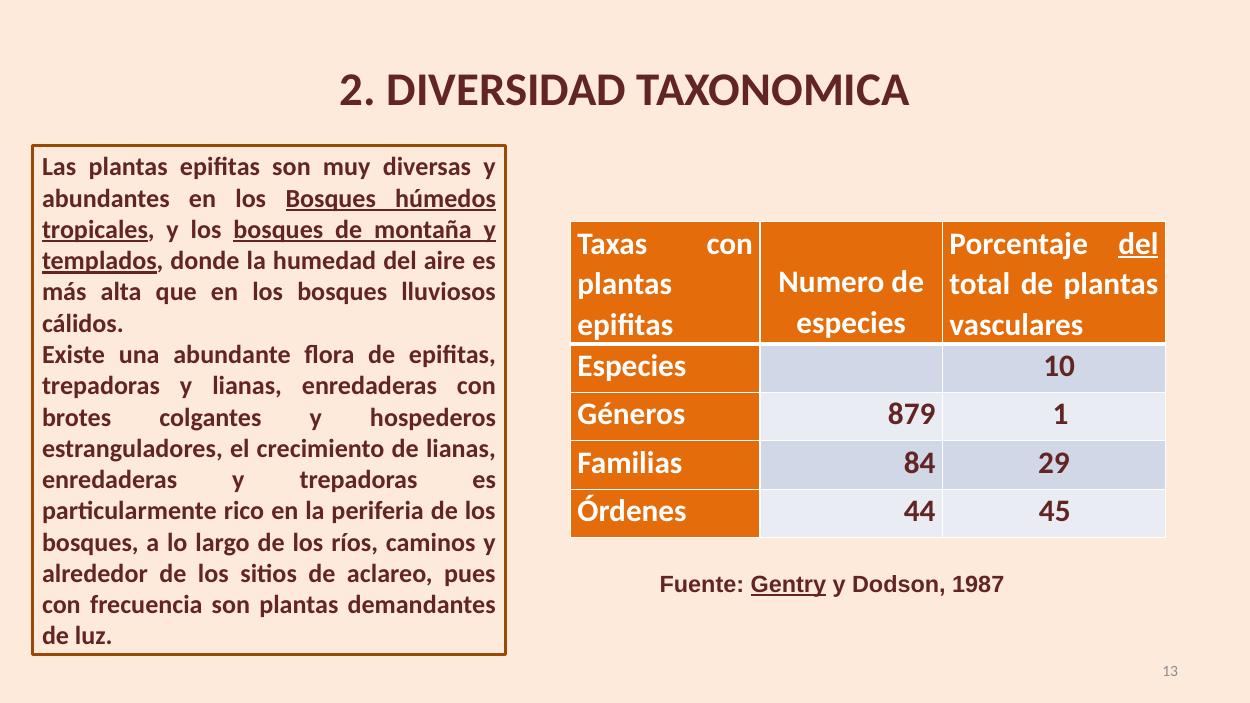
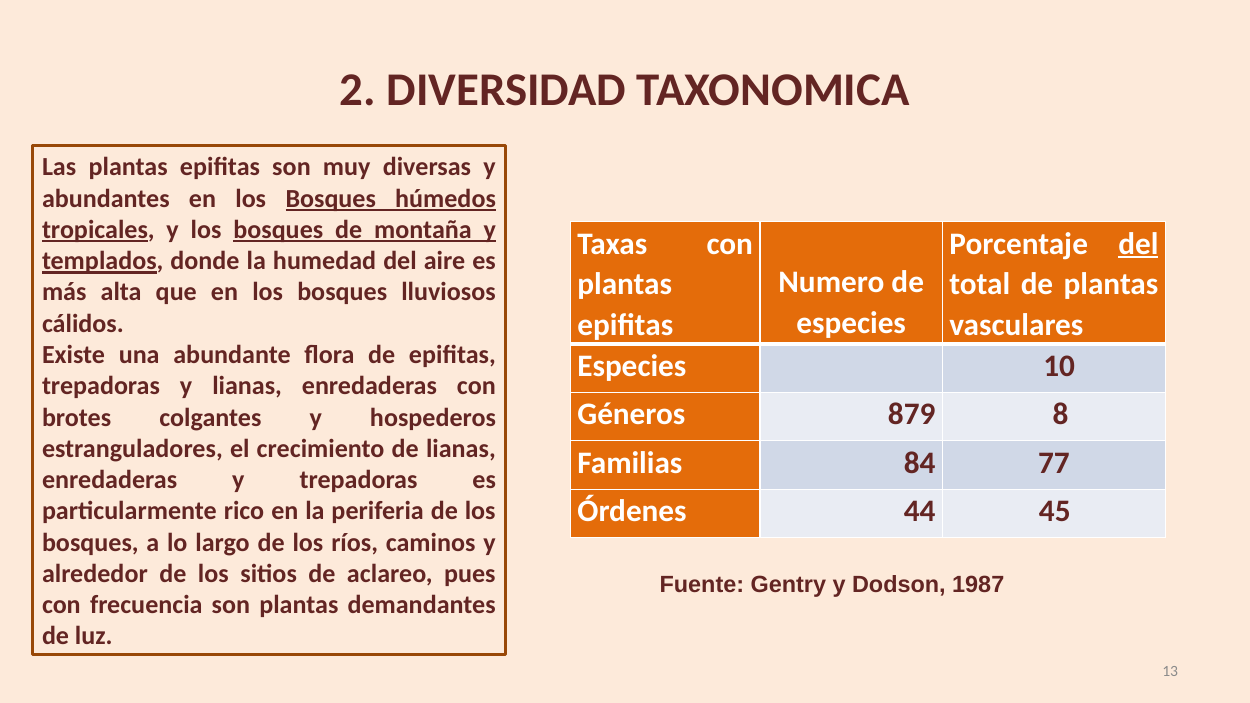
1: 1 -> 8 (1061, 415)
29: 29 -> 77 (1054, 463)
Gentry underline: present -> none (788, 585)
